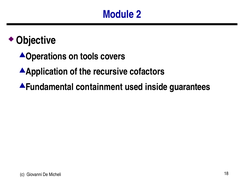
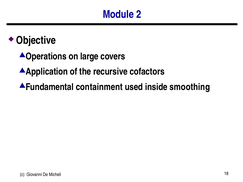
tools: tools -> large (89, 56)
guarantees: guarantees -> smoothing (190, 87)
